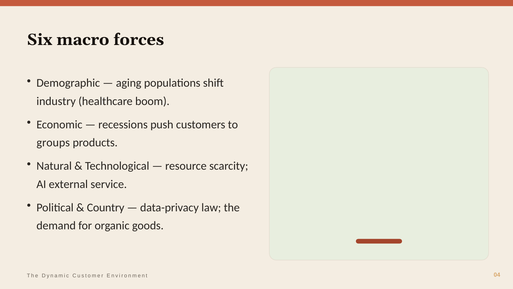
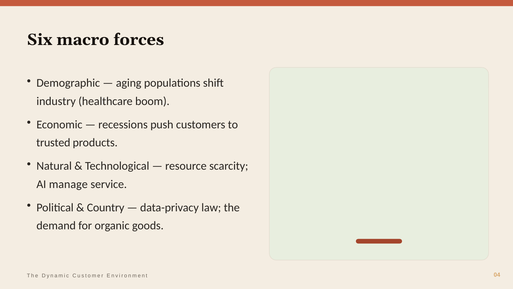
groups: groups -> trusted (53, 142)
external: external -> manage (68, 184)
